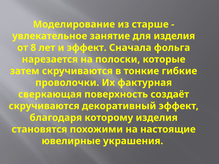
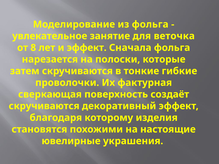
из старше: старше -> фольга (150, 24)
для изделия: изделия -> веточка (174, 36)
